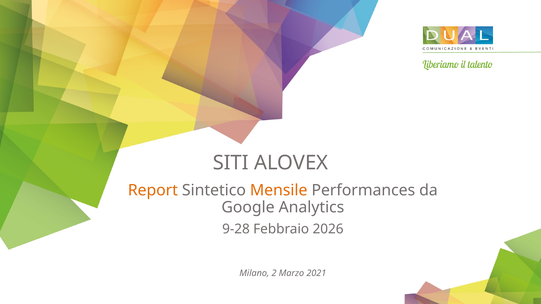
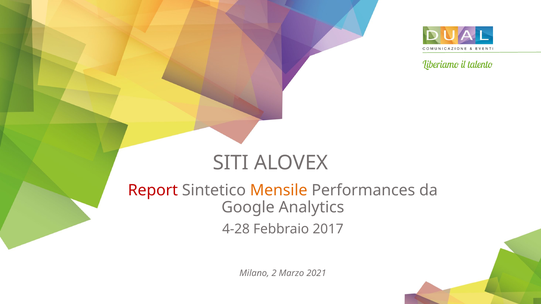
Report colour: orange -> red (153, 191)
9-28: 9-28 -> 4-28 (236, 229)
2026: 2026 -> 2017 (328, 229)
